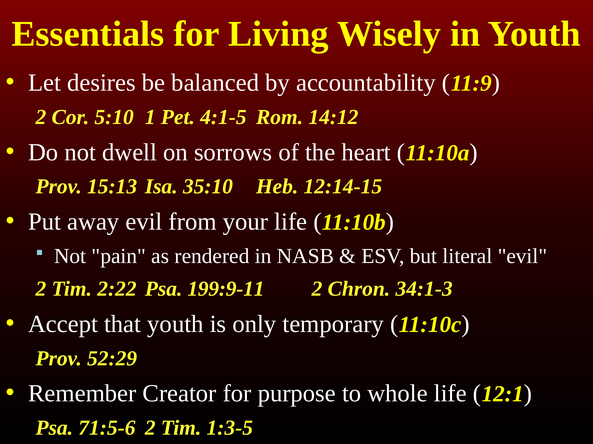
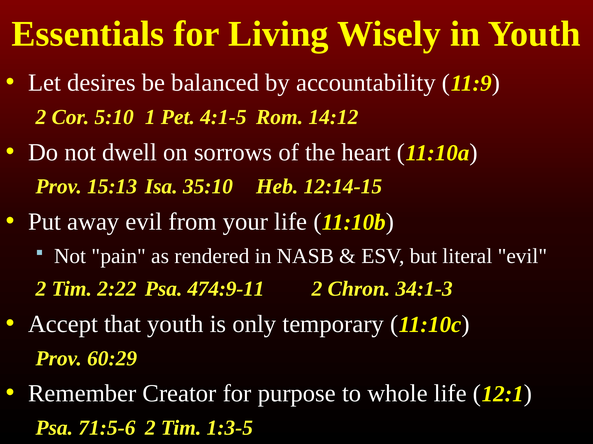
199:9-11: 199:9-11 -> 474:9-11 (226, 289)
52:29: 52:29 -> 60:29 (112, 359)
